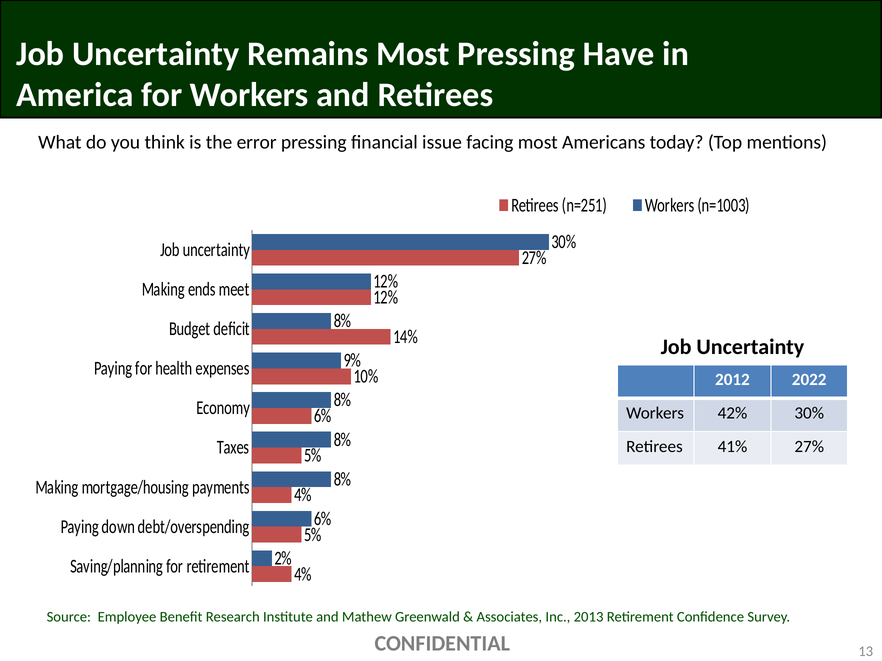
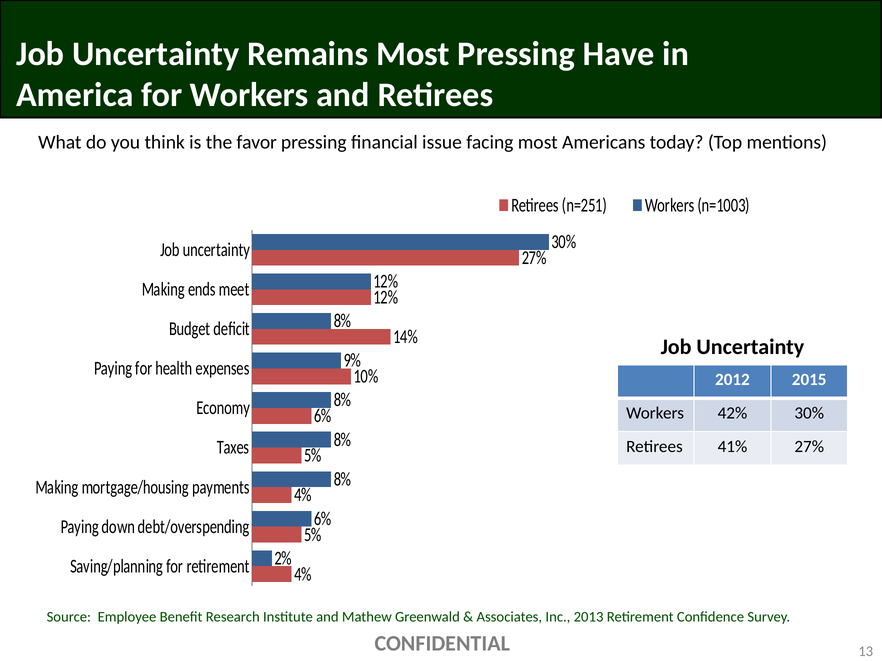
error: error -> favor (257, 142)
2022: 2022 -> 2015 (809, 380)
